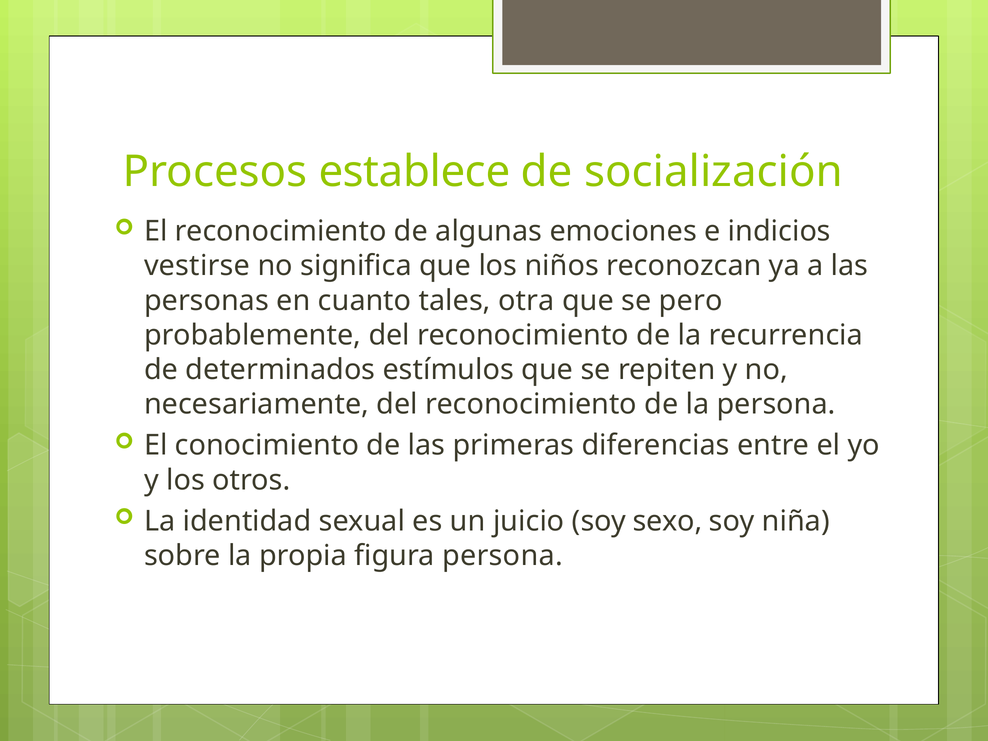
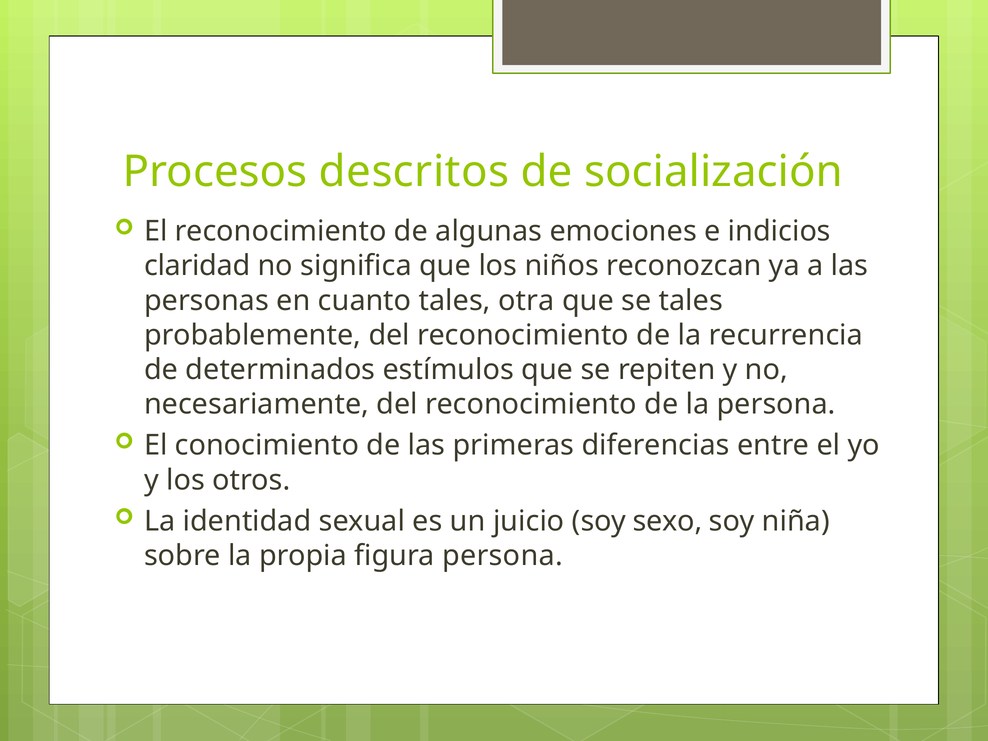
establece: establece -> descritos (414, 172)
vestirse: vestirse -> claridad (197, 266)
se pero: pero -> tales (691, 301)
